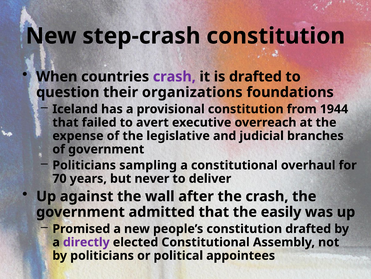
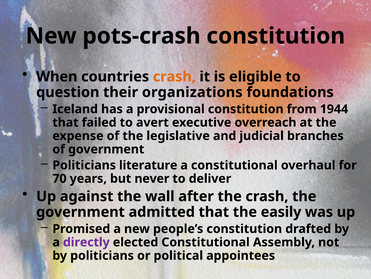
step-crash: step-crash -> pots-crash (141, 36)
crash colour: purple -> orange (174, 76)
is drafted: drafted -> eligible (255, 76)
sampling: sampling -> literature (148, 165)
